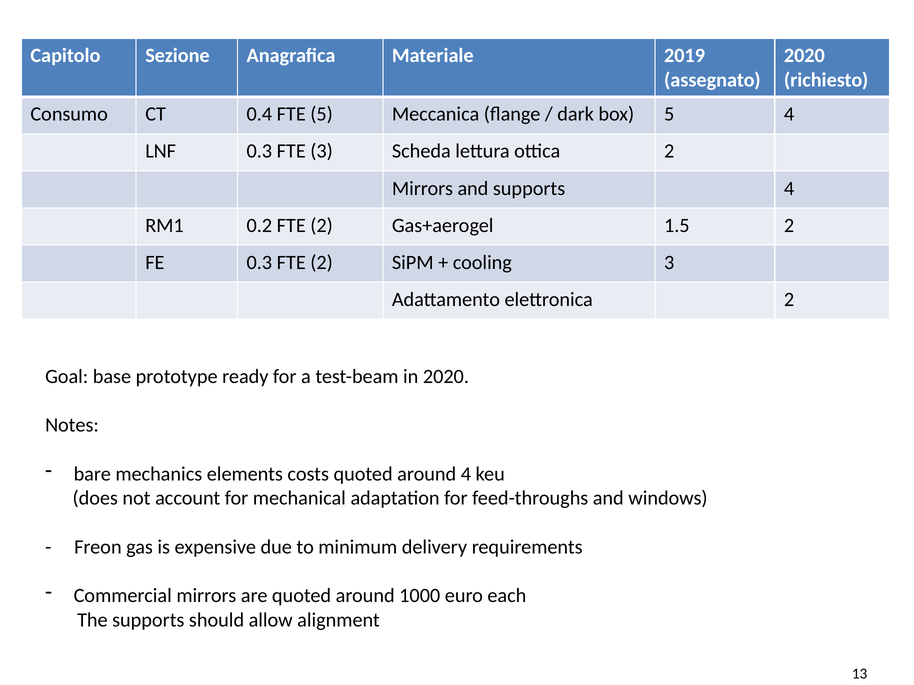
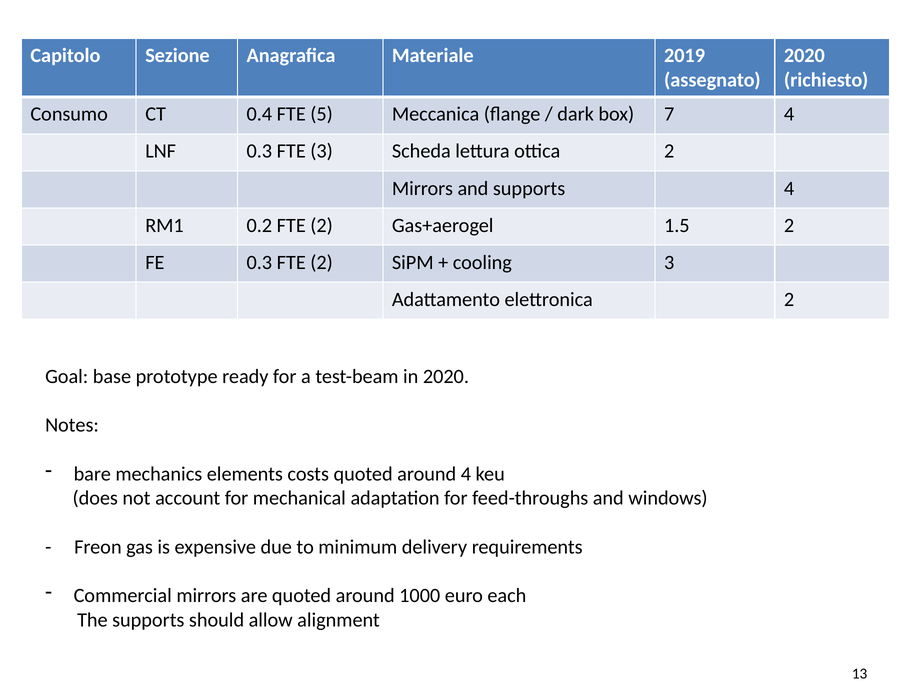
box 5: 5 -> 7 (669, 114)
